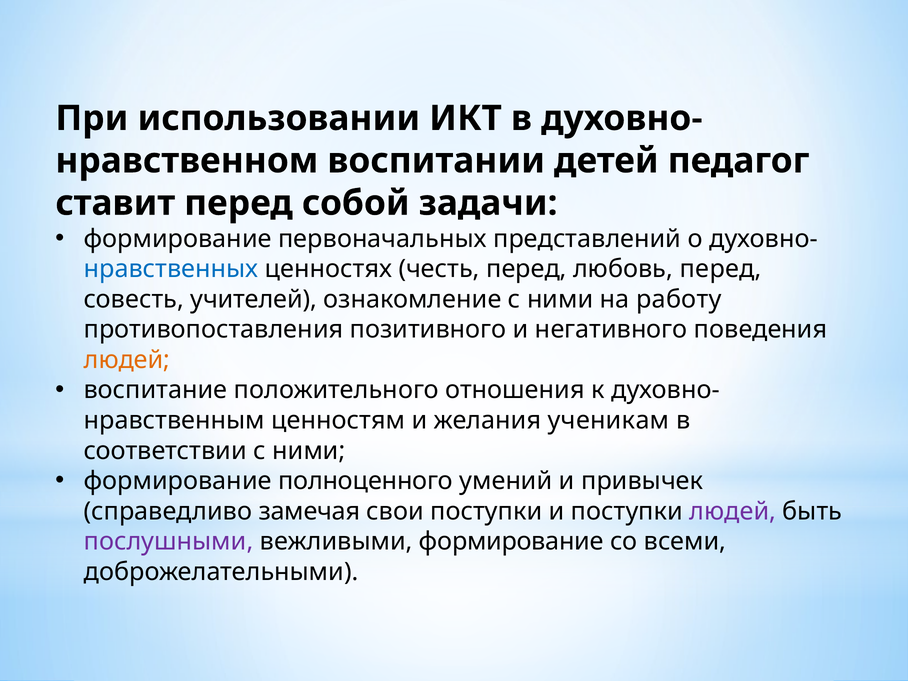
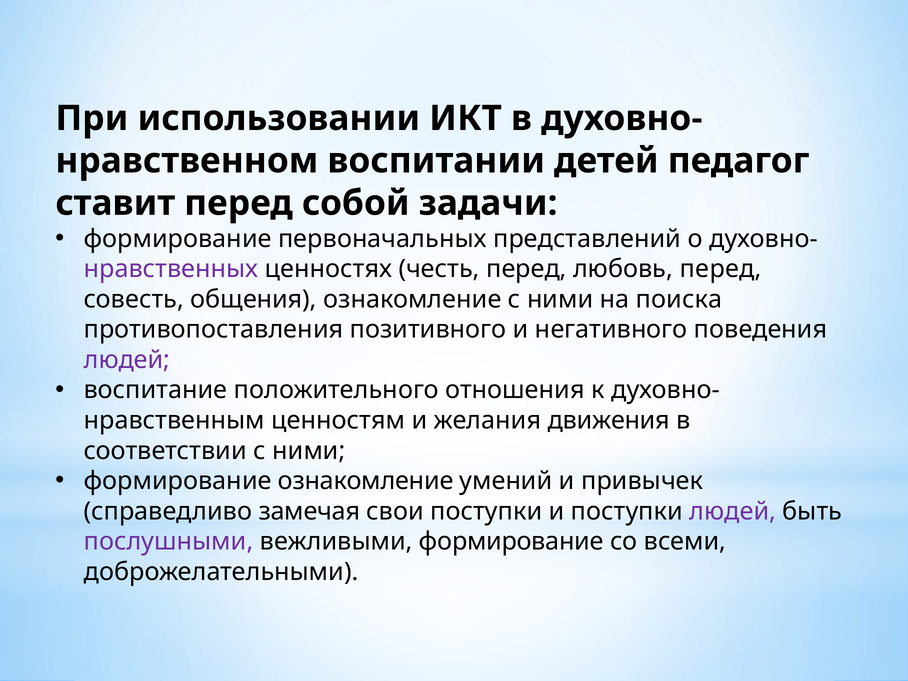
нравственных colour: blue -> purple (171, 269)
учителей: учителей -> общения (254, 299)
работу: работу -> поиска (679, 299)
людей colour: orange -> purple (127, 360)
ученикам: ученикам -> движения (609, 420)
формирование полноценного: полноценного -> ознакомление (366, 481)
